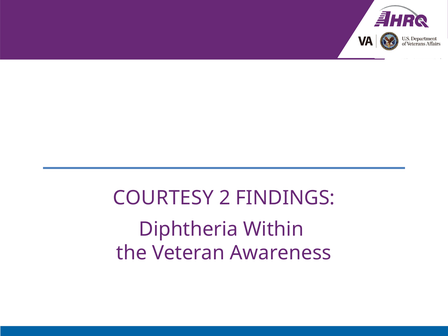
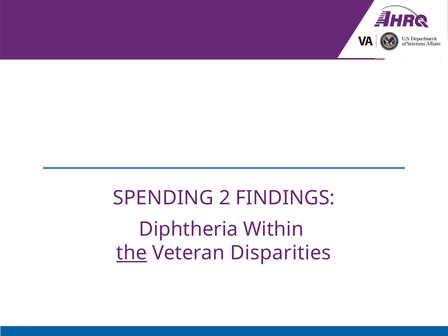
COURTESY: COURTESY -> SPENDING (163, 198)
the underline: none -> present (132, 253)
Awareness: Awareness -> Disparities (281, 253)
